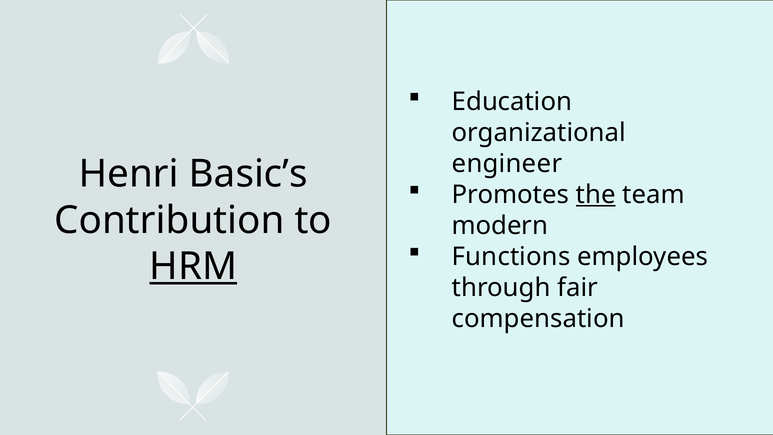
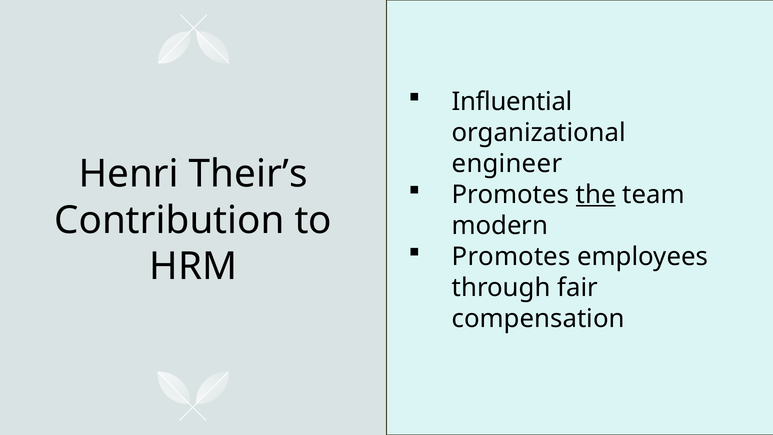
Education: Education -> Influential (512, 102)
Basic’s: Basic’s -> Their’s (248, 174)
Functions: Functions -> Promotes (511, 257)
HRM underline: present -> none (193, 267)
